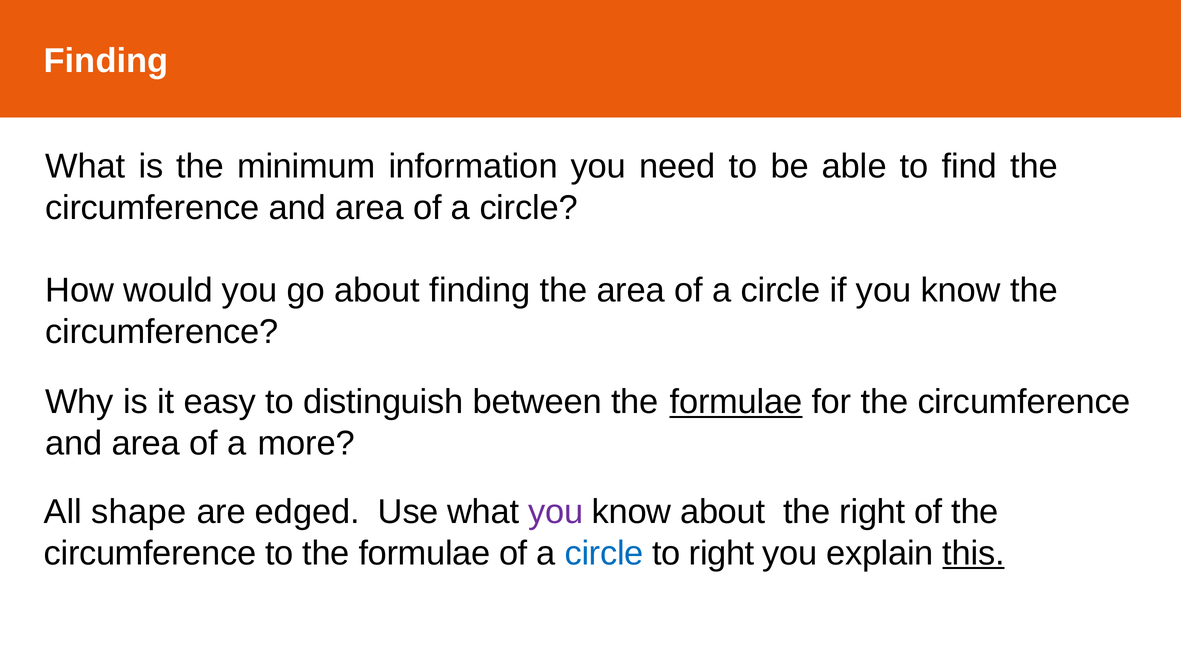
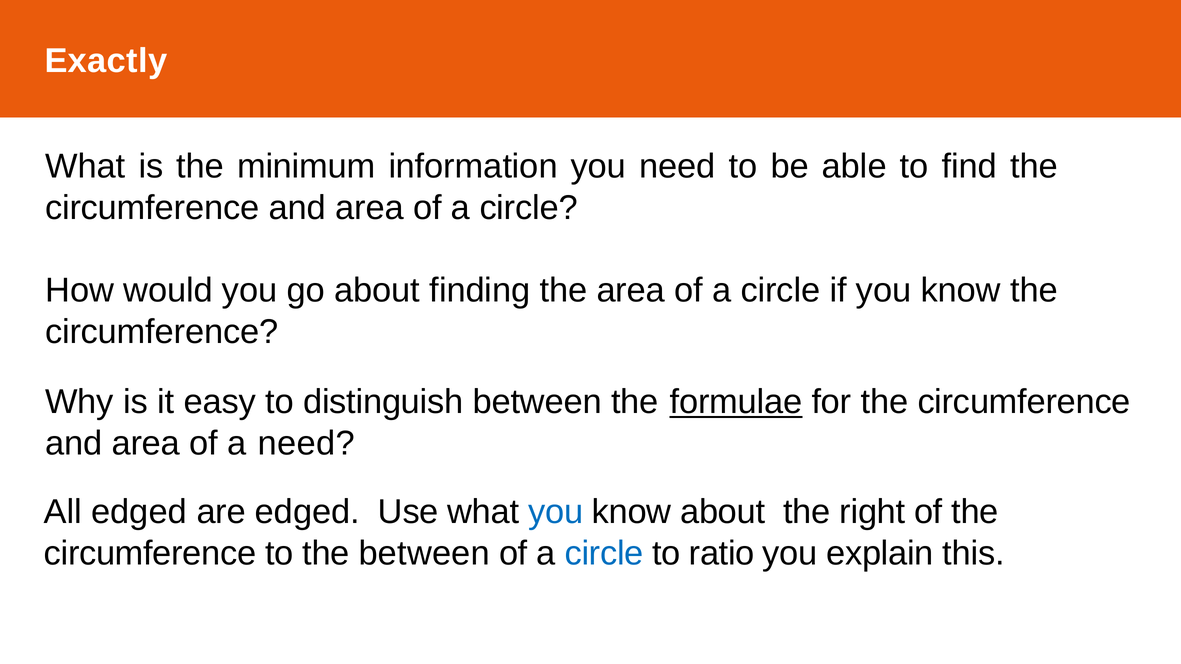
Finding: Finding -> Exactly (106, 61)
a more: more -> need (306, 444)
All shape: shape -> edged (139, 512)
you colour: purple -> blue (556, 512)
to the formulae: formulae -> between (424, 554)
to right: right -> ratio (722, 554)
this underline: present -> none (974, 554)
